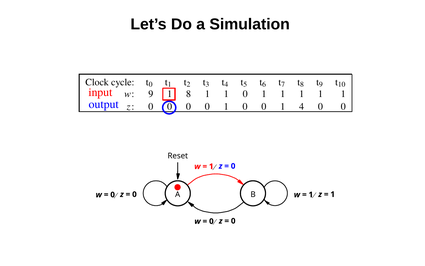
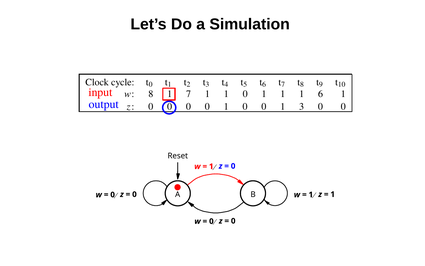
9: 9 -> 8 (151, 94)
1 8: 8 -> 7 (189, 94)
1: 1 -> 6 (321, 94)
1 4: 4 -> 3 (302, 107)
